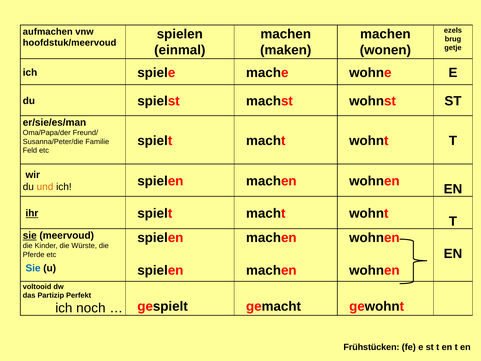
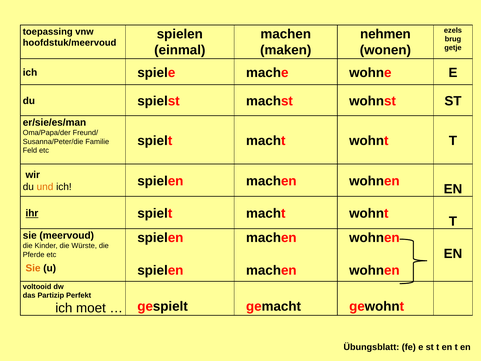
aufmachen: aufmachen -> toepassing (48, 32)
machen: machen -> nehmen (385, 34)
sie underline: present -> none (30, 236)
Sie colour: blue -> orange (33, 268)
noch: noch -> moet (91, 308)
Frühstücken: Frühstücken -> Übungsblatt (371, 347)
